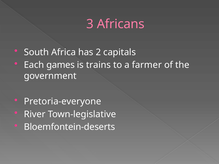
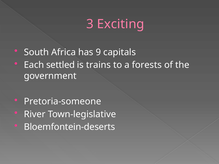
Africans: Africans -> Exciting (121, 24)
2: 2 -> 9 (98, 52)
games: games -> settled (61, 65)
farmer: farmer -> forests (147, 65)
Pretoria-everyone: Pretoria-everyone -> Pretoria-someone (63, 102)
